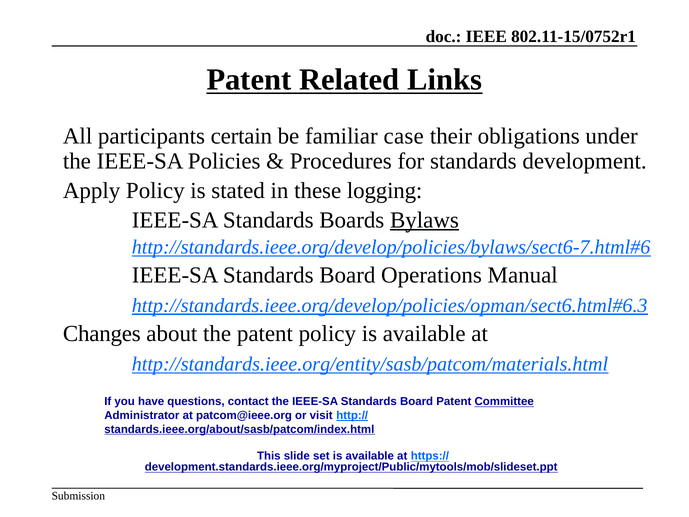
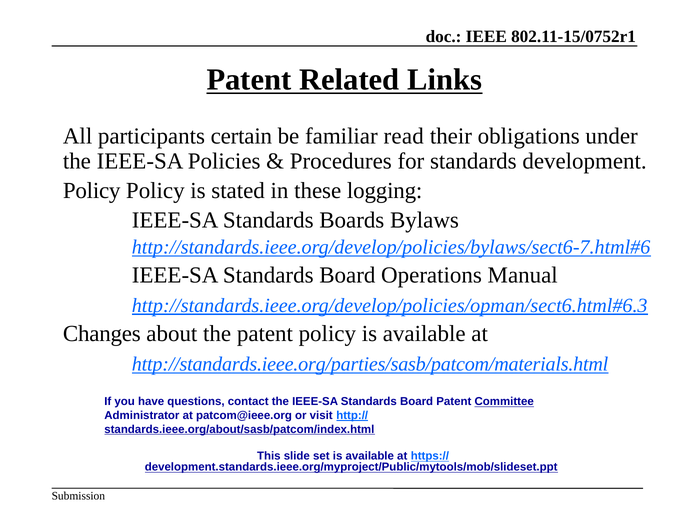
case: case -> read (404, 136)
Apply: Apply -> Policy (92, 190)
Bylaws underline: present -> none (424, 220)
http://standards.ieee.org/entity/sasb/patcom/materials.html: http://standards.ieee.org/entity/sasb/patcom/materials.html -> http://standards.ieee.org/parties/sasb/patcom/materials.html (370, 364)
